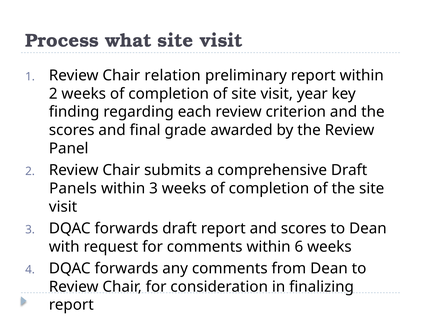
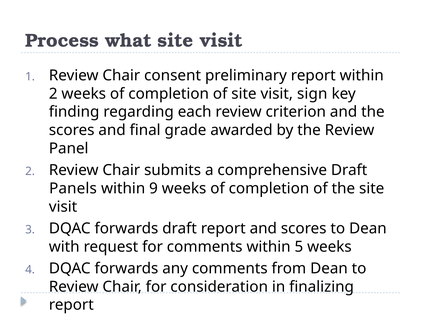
relation: relation -> consent (173, 75)
year: year -> sign (312, 94)
within 3: 3 -> 9 (153, 188)
6: 6 -> 5 (299, 247)
